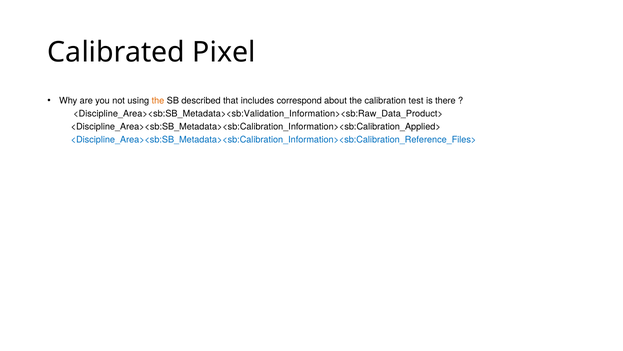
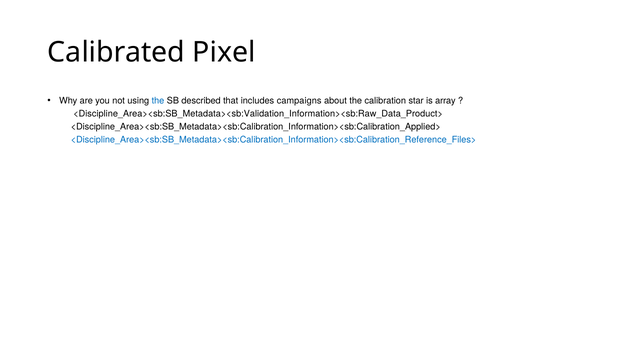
the colour: orange -> blue (158, 100)
correspond: correspond -> campaigns (299, 100)
test: test -> star (416, 100)
there: there -> array (445, 100)
